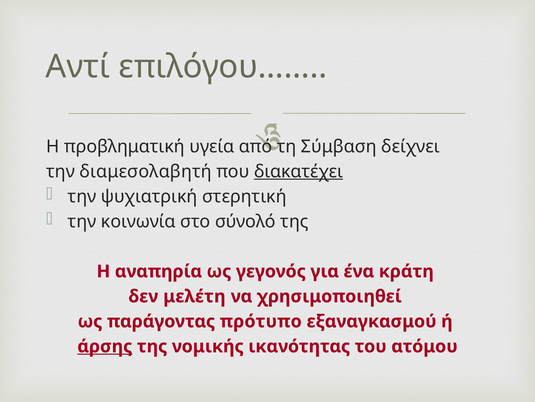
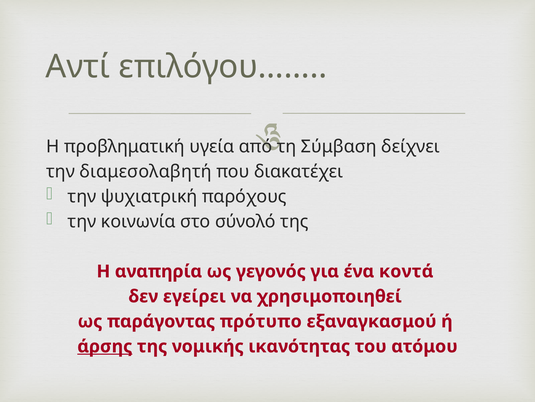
διακατέχει underline: present -> none (299, 171)
στερητική: στερητική -> παρόχους (244, 196)
κράτη: κράτη -> κοντά (406, 271)
μελέτη: μελέτη -> εγείρει (194, 296)
